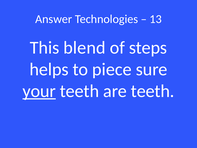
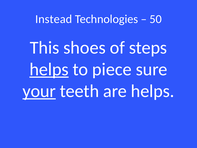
Answer: Answer -> Instead (54, 19)
13: 13 -> 50 (156, 19)
blend: blend -> shoes (84, 48)
helps underline: none -> present (49, 69)
are teeth: teeth -> helps (153, 91)
